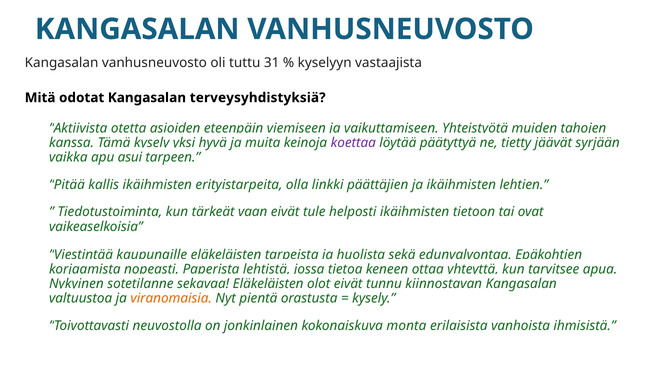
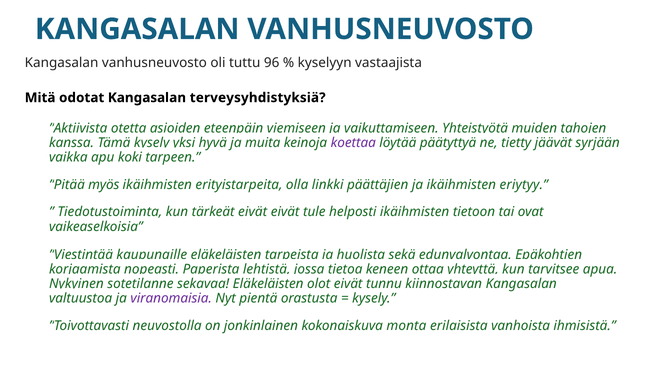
31: 31 -> 96 (272, 63)
asui: asui -> koki (130, 157)
kallis: kallis -> myös (104, 185)
lehtien: lehtien -> eriytyy (524, 185)
tärkeät vaan: vaan -> eivät (253, 212)
viranomaisia colour: orange -> purple (171, 298)
